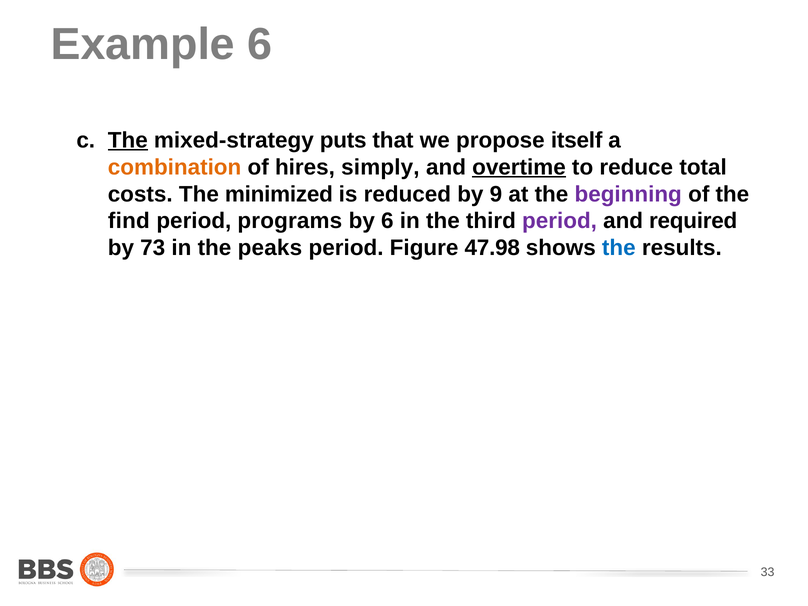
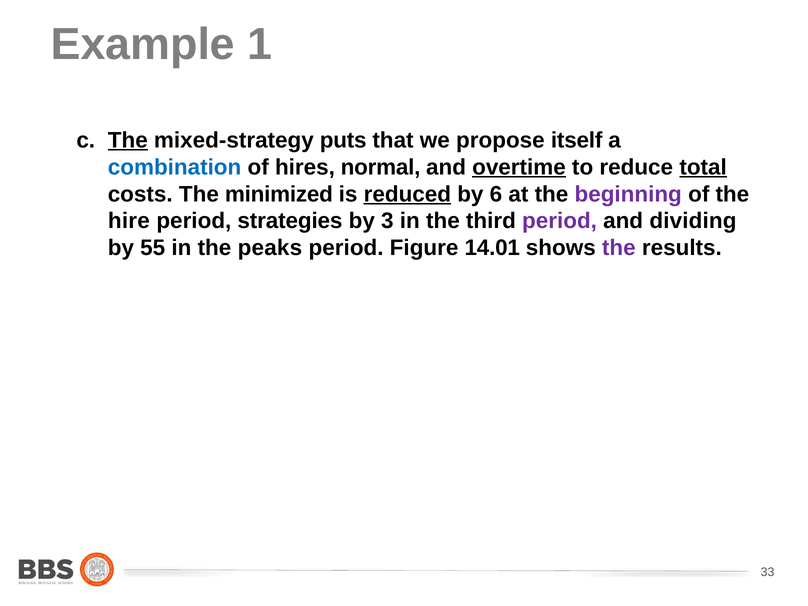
Example 6: 6 -> 1 (260, 44)
combination colour: orange -> blue (175, 167)
simply: simply -> normal (381, 167)
total underline: none -> present (703, 167)
reduced underline: none -> present (407, 194)
9: 9 -> 6 (496, 194)
find: find -> hire (129, 221)
programs: programs -> strategies (290, 221)
by 6: 6 -> 3 (387, 221)
required: required -> dividing (693, 221)
73: 73 -> 55 (153, 248)
47.98: 47.98 -> 14.01 (492, 248)
the colour: blue -> purple (619, 248)
